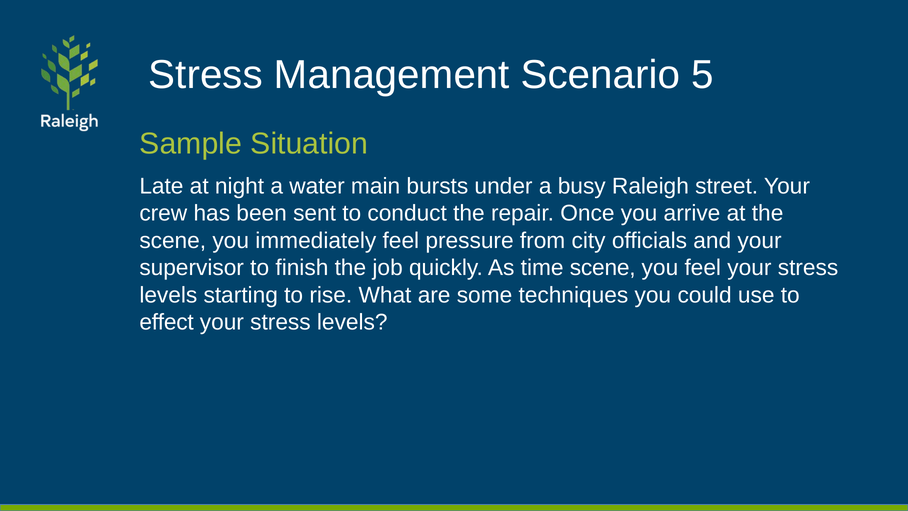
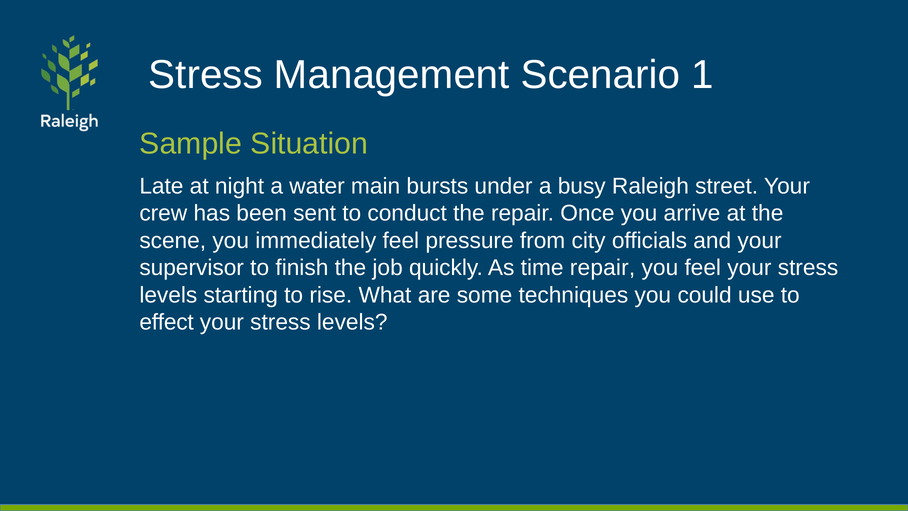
5: 5 -> 1 (703, 75)
time scene: scene -> repair (603, 268)
